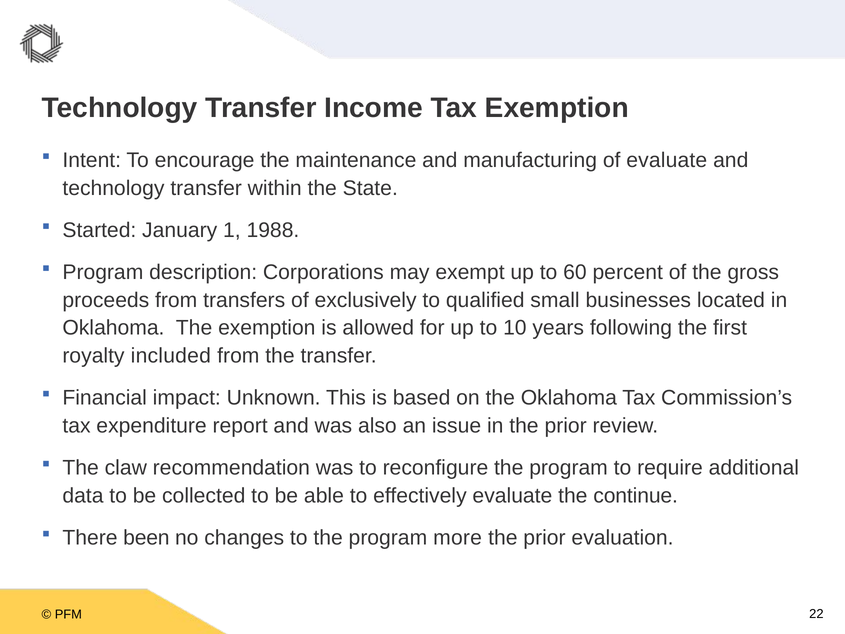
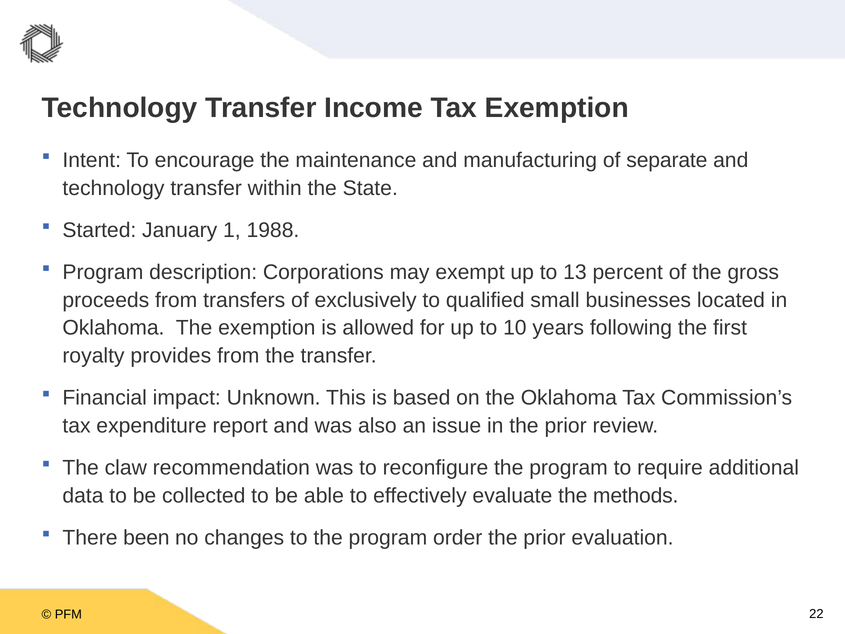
of evaluate: evaluate -> separate (667, 160)
60: 60 -> 13 (575, 272)
included: included -> provides (171, 356)
continue: continue -> methods (636, 495)
more: more -> order (458, 537)
